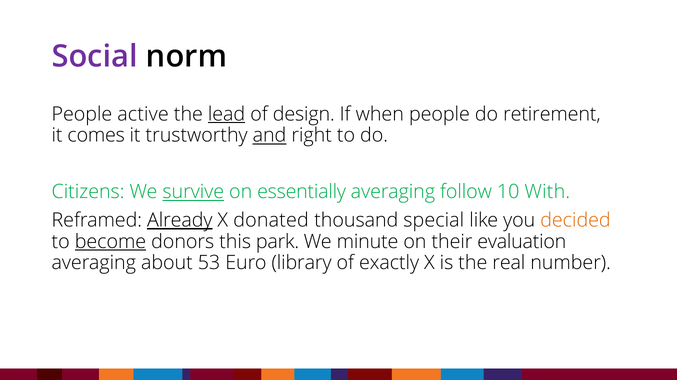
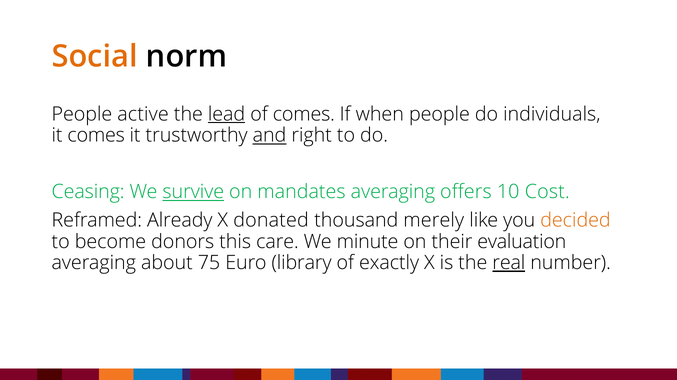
Social colour: purple -> orange (95, 57)
of design: design -> comes (304, 114)
retirement: retirement -> individuals (552, 114)
Citizens: Citizens -> Ceasing (88, 192)
essentially: essentially -> mandates (301, 192)
follow: follow -> offers (466, 192)
With: With -> Cost (547, 192)
Already underline: present -> none (180, 220)
special: special -> merely (434, 220)
become underline: present -> none (110, 241)
park: park -> care (277, 241)
53: 53 -> 75 (209, 262)
real underline: none -> present (509, 262)
